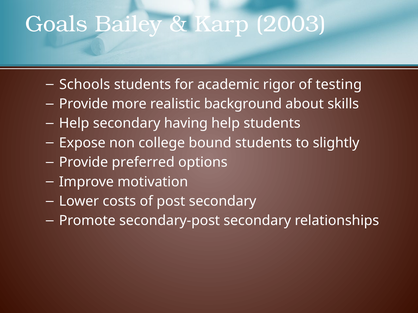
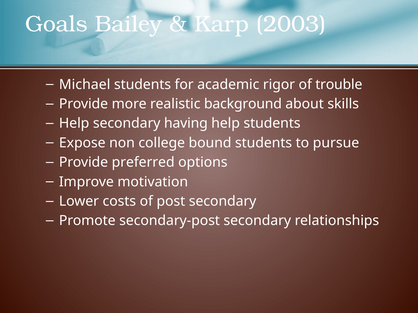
Schools: Schools -> Michael (85, 85)
testing: testing -> trouble (339, 85)
slightly: slightly -> pursue (336, 143)
